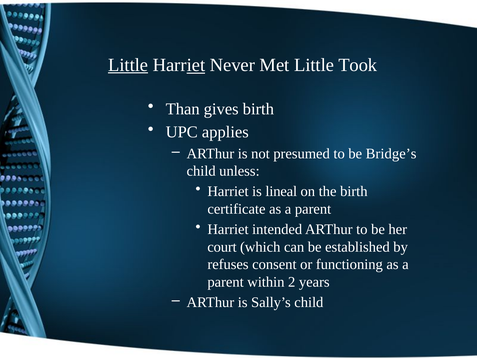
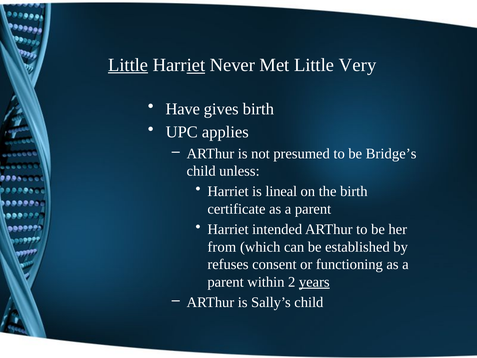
Took: Took -> Very (358, 65)
Than: Than -> Have (183, 109)
court: court -> from (222, 247)
years underline: none -> present (314, 282)
